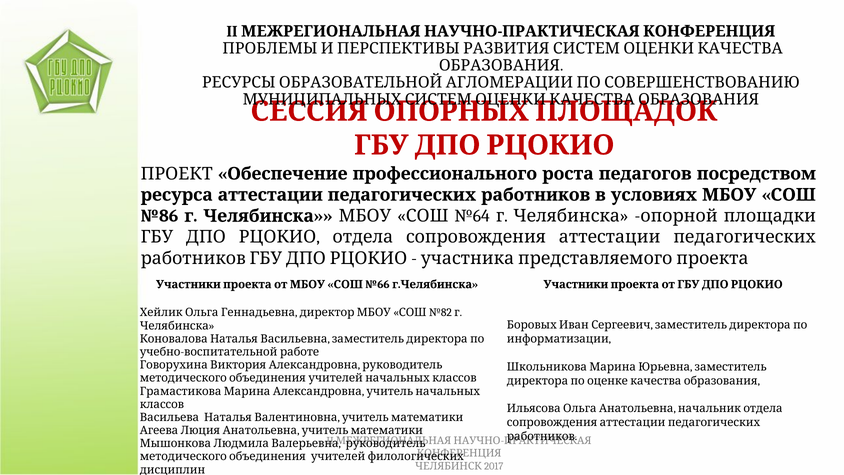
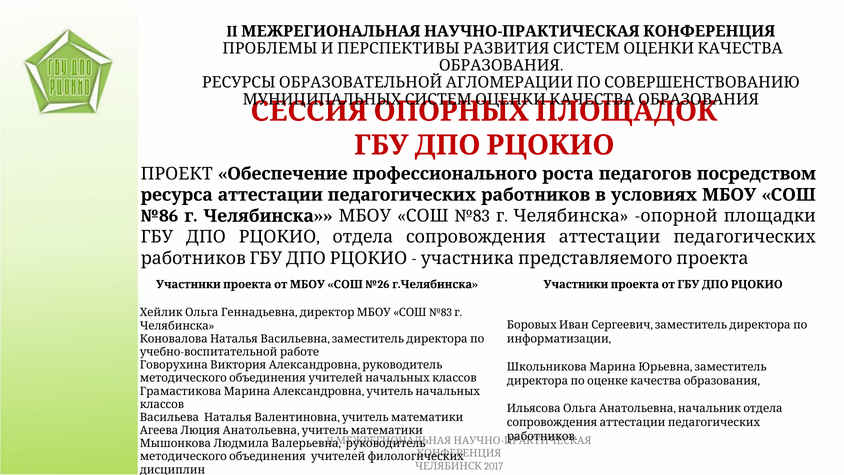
№64: №64 -> №83 (472, 216)
№66: №66 -> №26 (377, 284)
№82: №82 -> №83 (440, 313)
